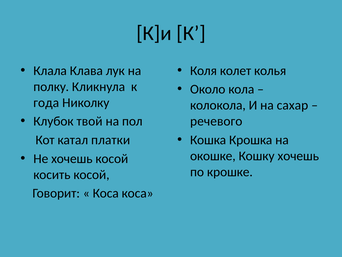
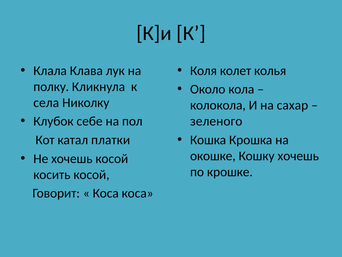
года: года -> села (46, 102)
твой: твой -> себе (90, 121)
речевого: речевого -> зеленого (216, 121)
